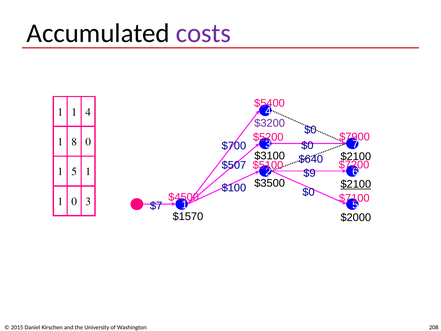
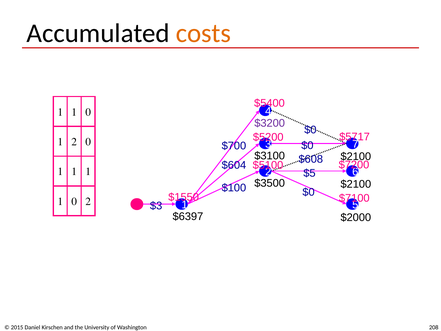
costs colour: purple -> orange (203, 33)
4: 4 -> 0 (88, 112)
$7900: $7900 -> $5717 (355, 137)
1 8: 8 -> 2 (74, 142)
$640: $640 -> $608 (311, 159)
$507: $507 -> $604 (234, 165)
5: 5 -> 1 (74, 172)
$9: $9 -> $5 (309, 173)
$2100 underline: present -> none (356, 184)
$4500: $4500 -> $1550 (184, 197)
0 3: 3 -> 2 (88, 201)
$7: $7 -> $3 (156, 206)
$1570: $1570 -> $6397 (188, 216)
